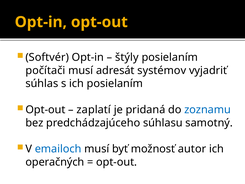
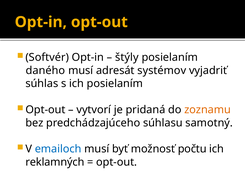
počítači: počítači -> daného (45, 70)
zaplatí: zaplatí -> vytvorí (94, 110)
zoznamu colour: blue -> orange (208, 110)
autor: autor -> počtu (192, 149)
operačných: operačných -> reklamných (55, 162)
